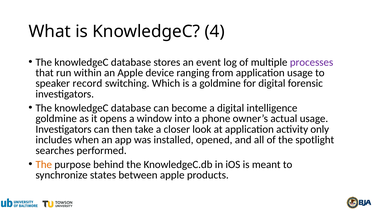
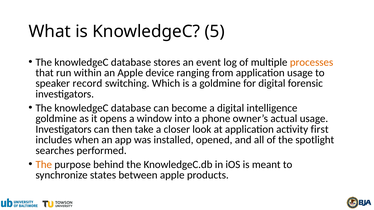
4: 4 -> 5 (215, 31)
processes colour: purple -> orange (312, 62)
only: only -> first (320, 129)
